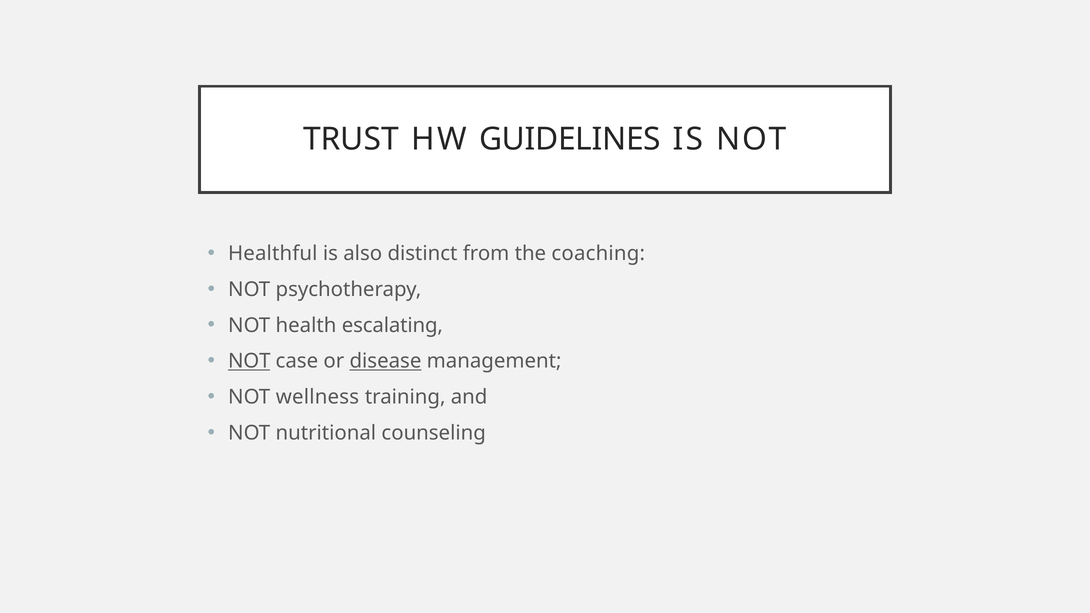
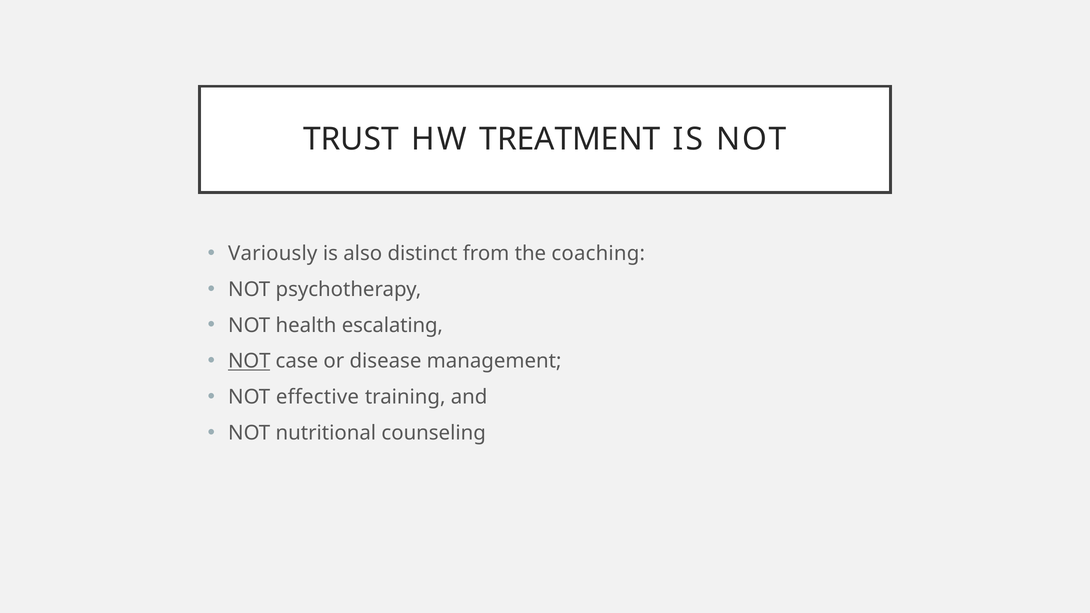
GUIDELINES: GUIDELINES -> TREATMENT (570, 139)
Healthful: Healthful -> Variously (273, 254)
disease underline: present -> none (385, 361)
wellness: wellness -> effective (317, 397)
